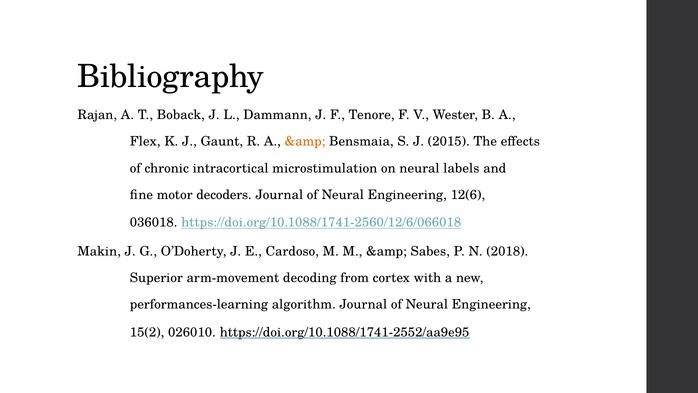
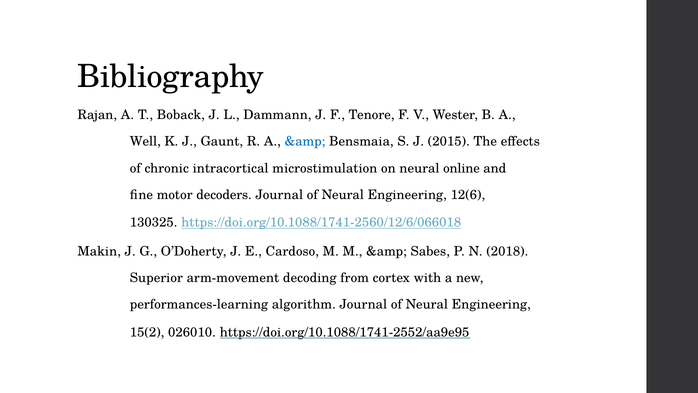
Flex: Flex -> Well (145, 141)
&amp colour: orange -> blue (305, 141)
labels: labels -> online (461, 168)
036018: 036018 -> 130325 (154, 222)
